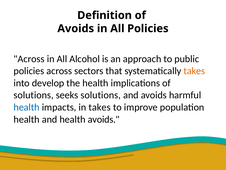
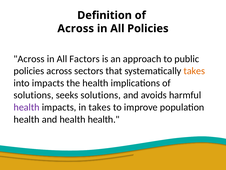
Avoids: Avoids -> Across (76, 28)
Alcohol: Alcohol -> Factors (85, 59)
into develop: develop -> impacts (48, 83)
health colour: blue -> purple (27, 107)
health avoids: avoids -> health (104, 119)
